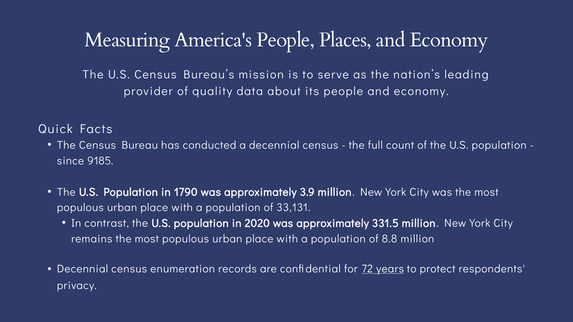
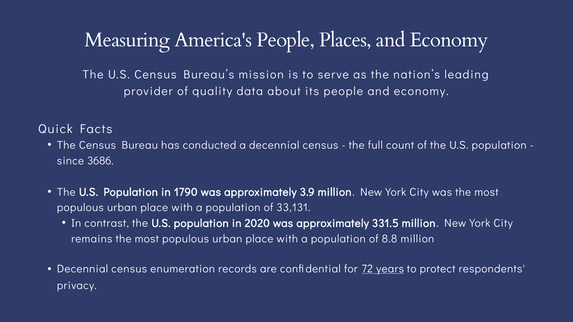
9185: 9185 -> 3686 (100, 161)
